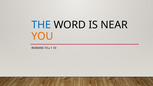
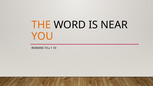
THE colour: blue -> orange (41, 25)
